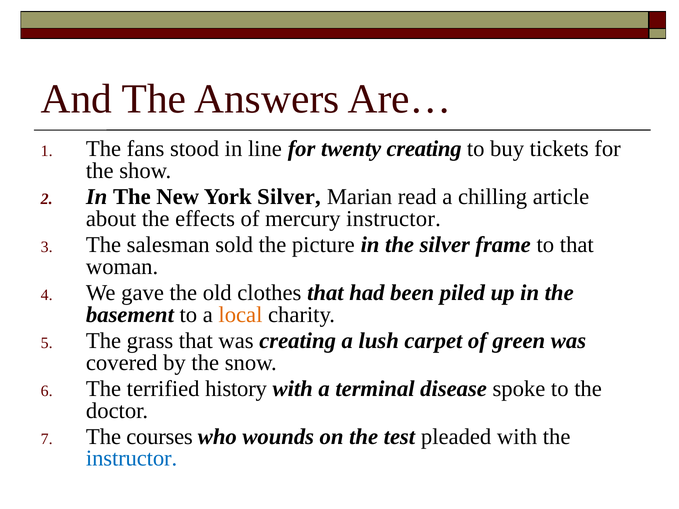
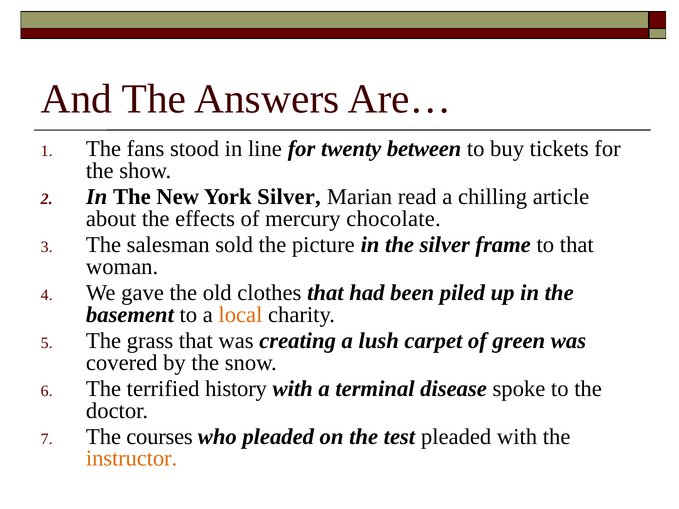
twenty creating: creating -> between (424, 149)
mercury instructor: instructor -> chocolate (394, 219)
who wounds: wounds -> pleaded (278, 437)
instructor colour: blue -> orange (132, 459)
